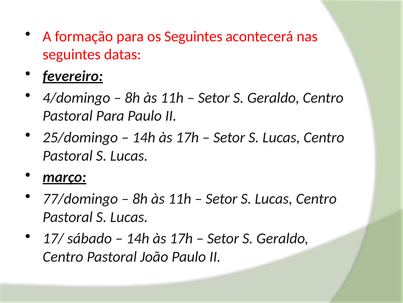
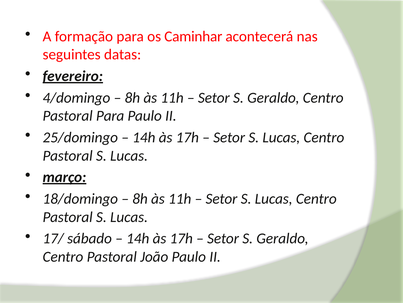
os Seguintes: Seguintes -> Caminhar (193, 36)
77/domingo: 77/domingo -> 18/domingo (80, 198)
